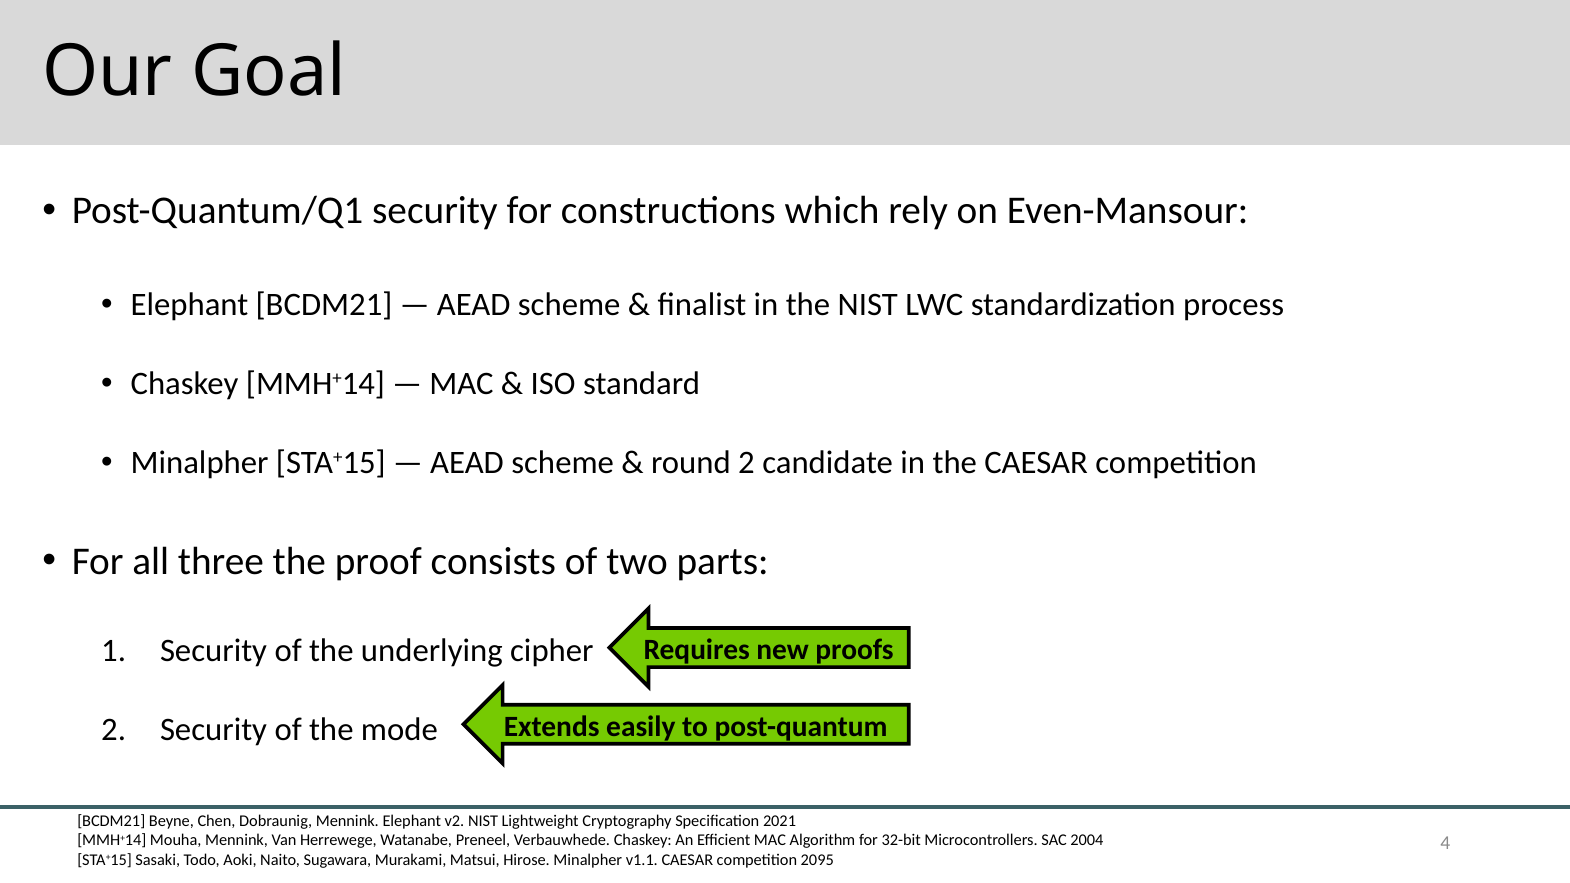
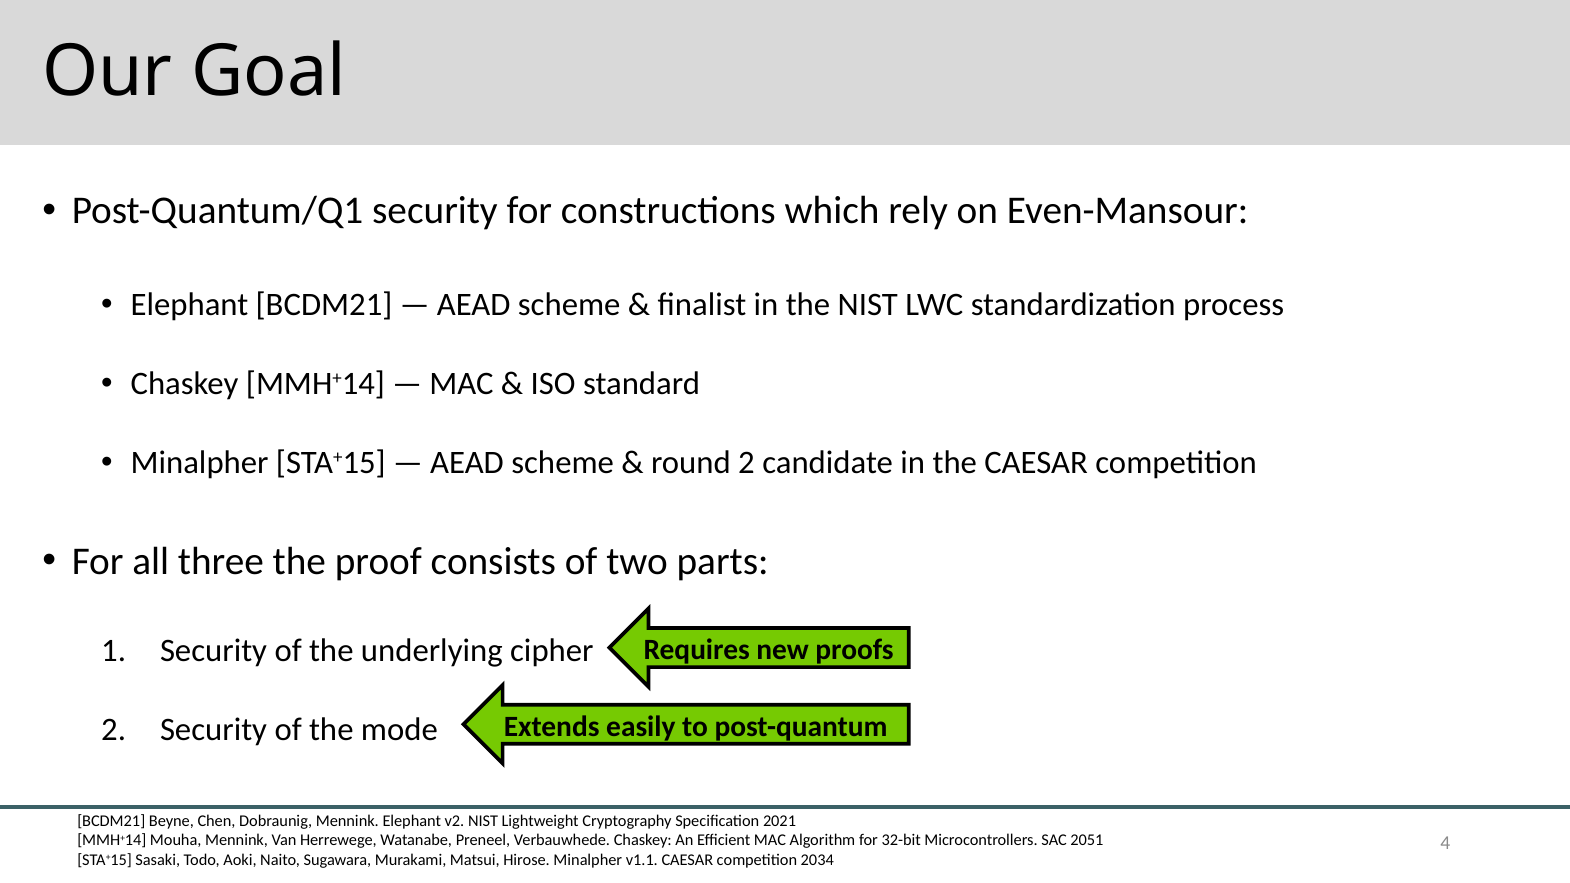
2004: 2004 -> 2051 (1087, 841)
2095: 2095 -> 2034 (817, 860)
